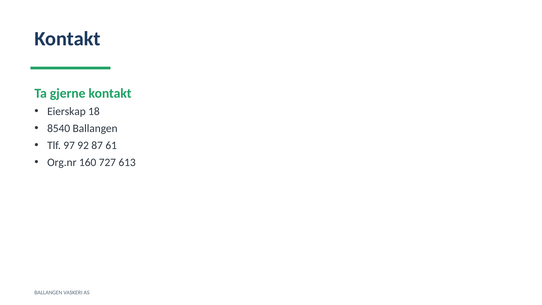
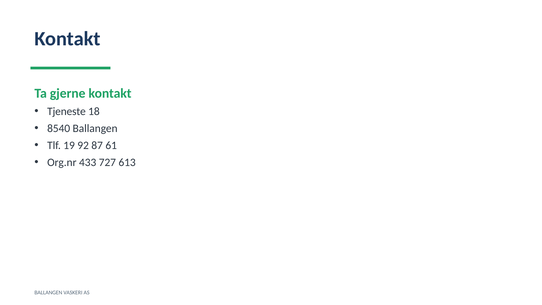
Eierskap: Eierskap -> Tjeneste (66, 111)
97: 97 -> 19 (69, 145)
160: 160 -> 433 (88, 162)
